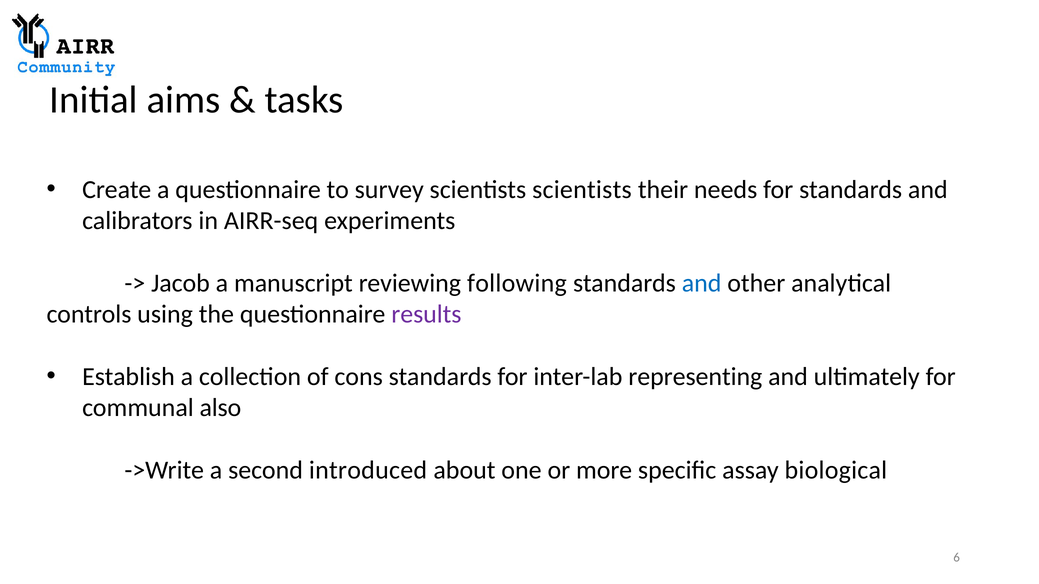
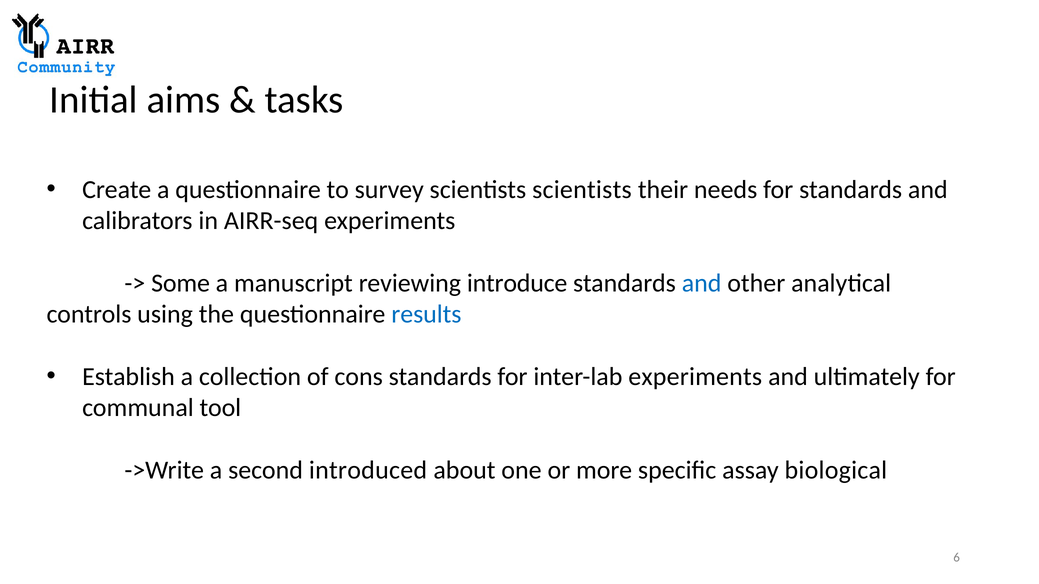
Jacob: Jacob -> Some (181, 283)
following: following -> introduce (517, 283)
results colour: purple -> blue (426, 314)
inter-lab representing: representing -> experiments (695, 377)
also: also -> tool (220, 408)
